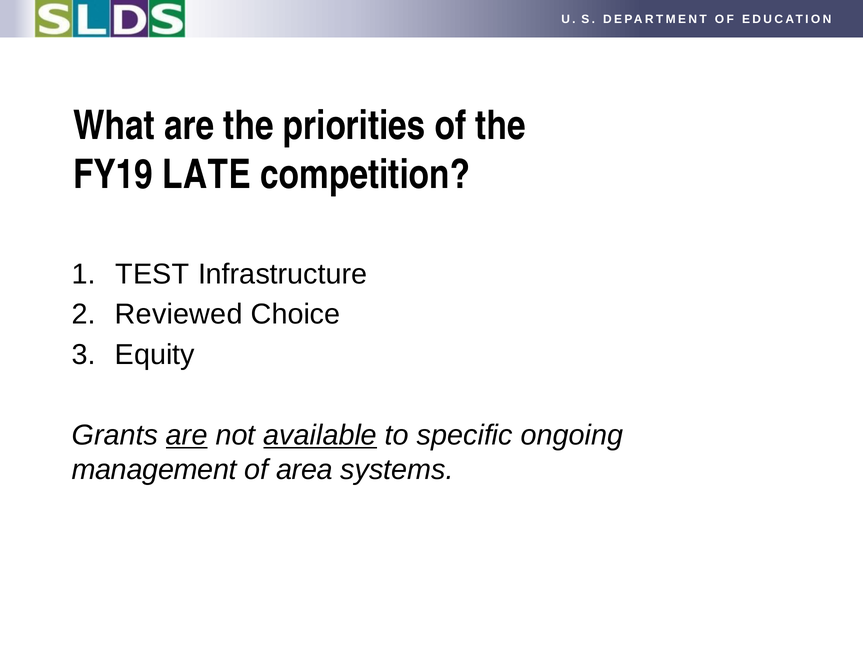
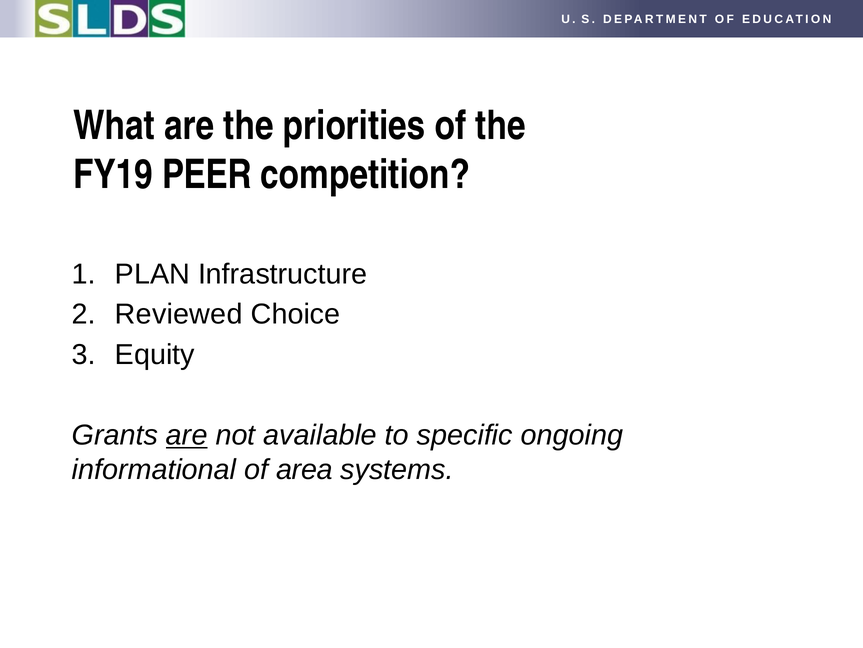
LATE: LATE -> PEER (207, 175)
TEST: TEST -> PLAN (152, 274)
available underline: present -> none (320, 435)
management: management -> informational (154, 469)
